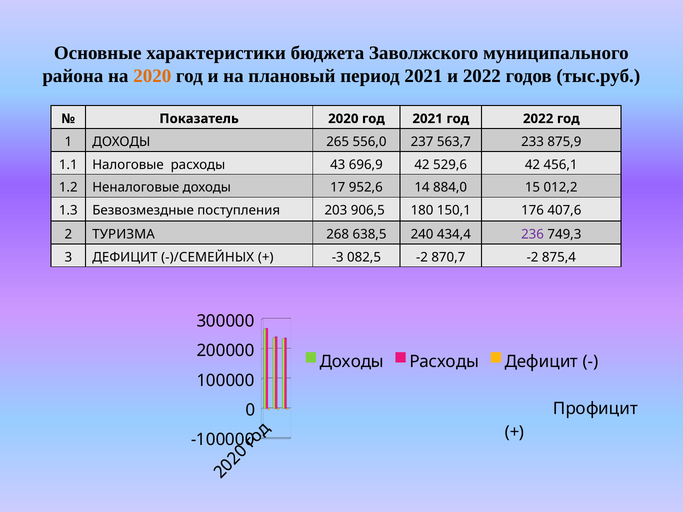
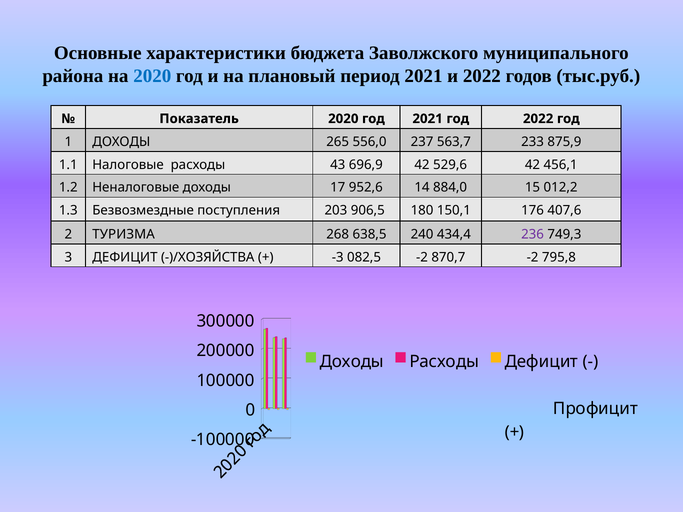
2020 colour: orange -> blue (152, 76)
-)/СЕМЕЙНЫХ: -)/СЕМЕЙНЫХ -> -)/ХОЗЯЙСТВА (208, 257)
875,4: 875,4 -> 795,8 (559, 257)
